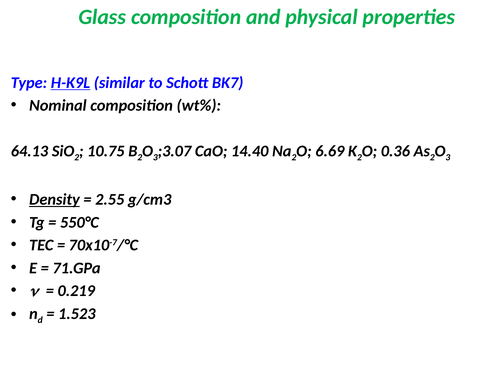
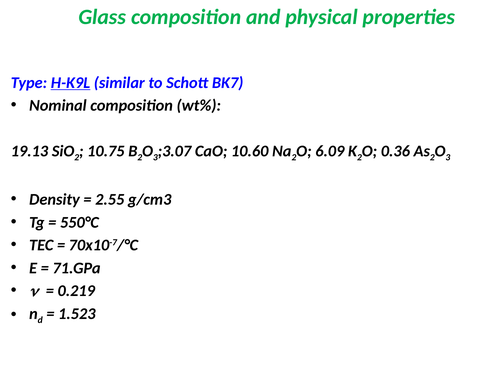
64.13: 64.13 -> 19.13 (29, 151)
14.40: 14.40 -> 10.60 (250, 151)
6.69: 6.69 -> 6.09 (330, 151)
Density underline: present -> none (54, 199)
